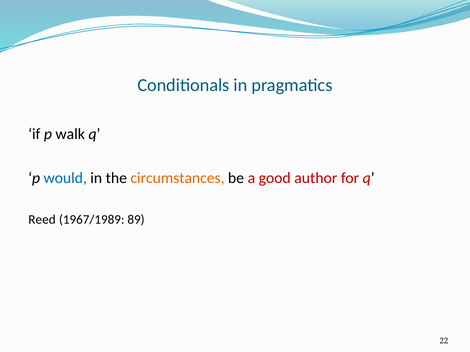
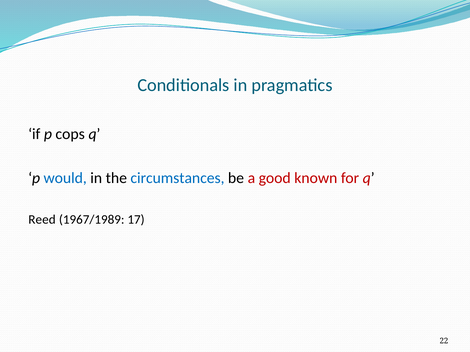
walk: walk -> cops (70, 134)
circumstances colour: orange -> blue (177, 178)
author: author -> known (316, 178)
89: 89 -> 17 (136, 220)
